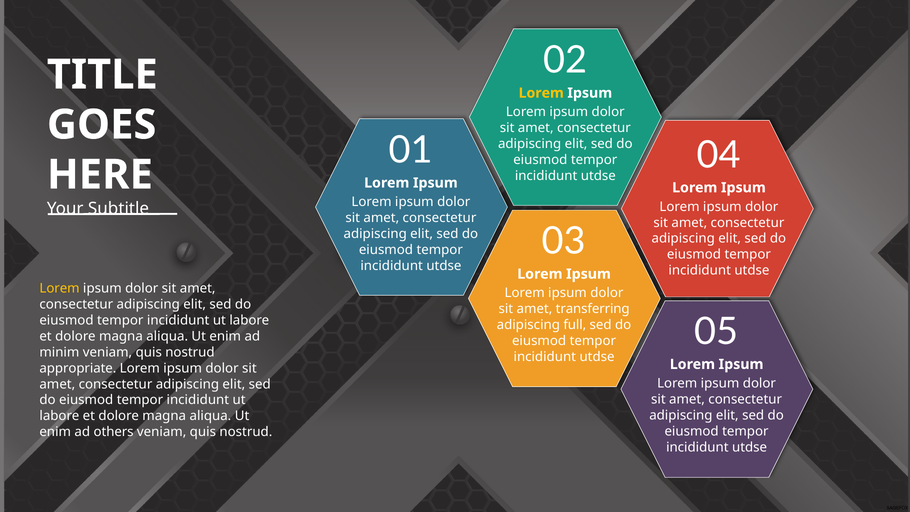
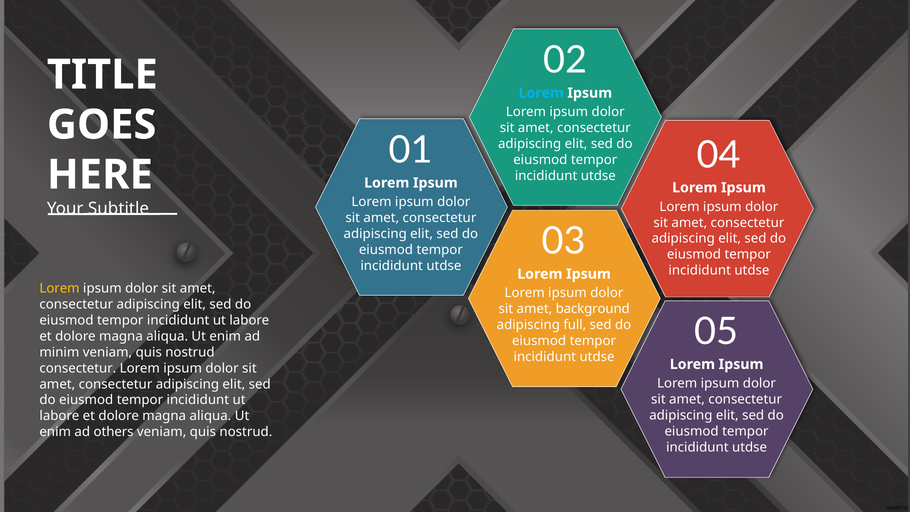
Lorem colour: yellow -> light blue (541, 93)
transferring: transferring -> background (593, 309)
appropriate: appropriate -> consectetur (78, 368)
